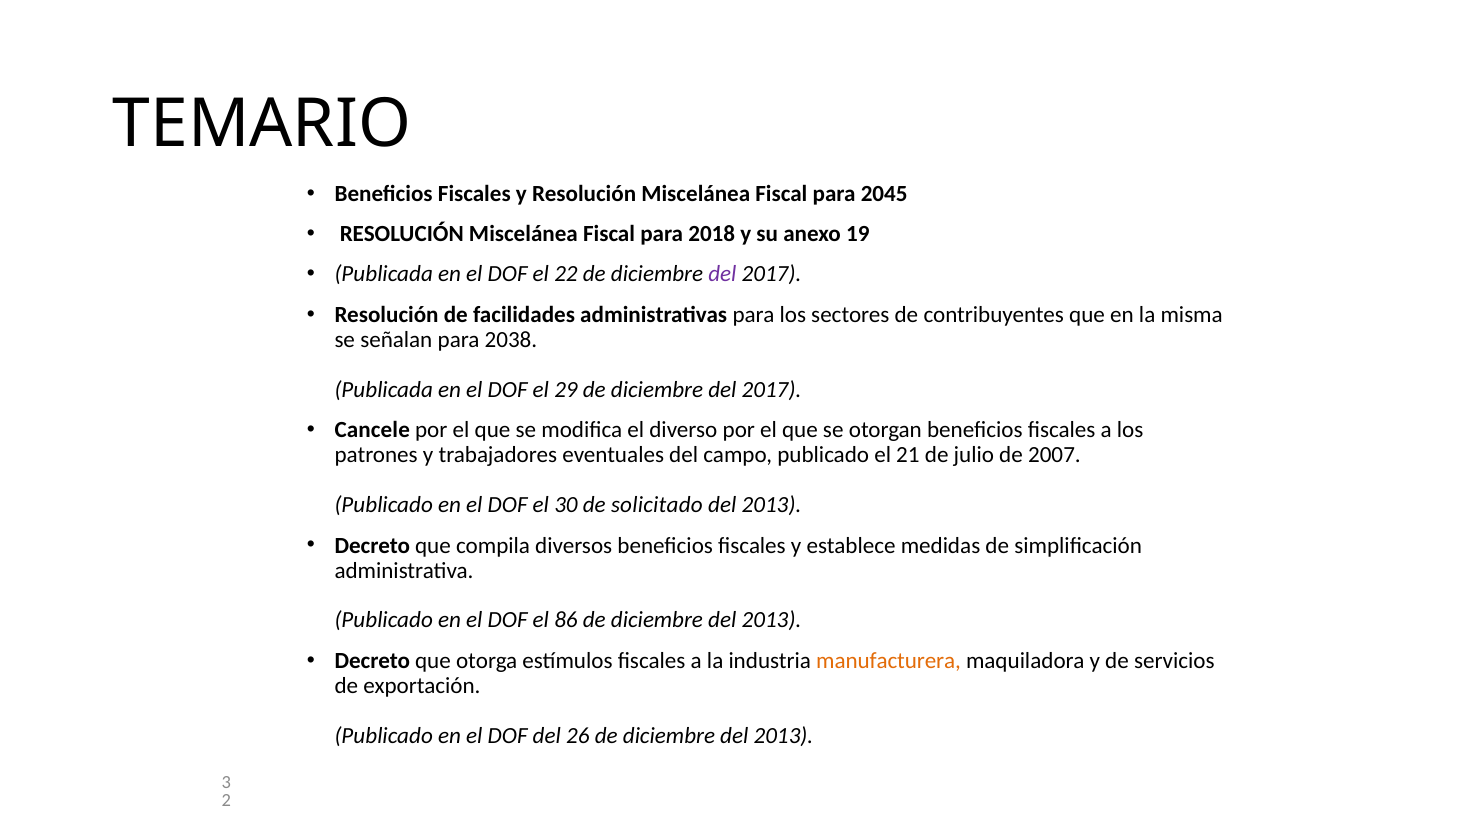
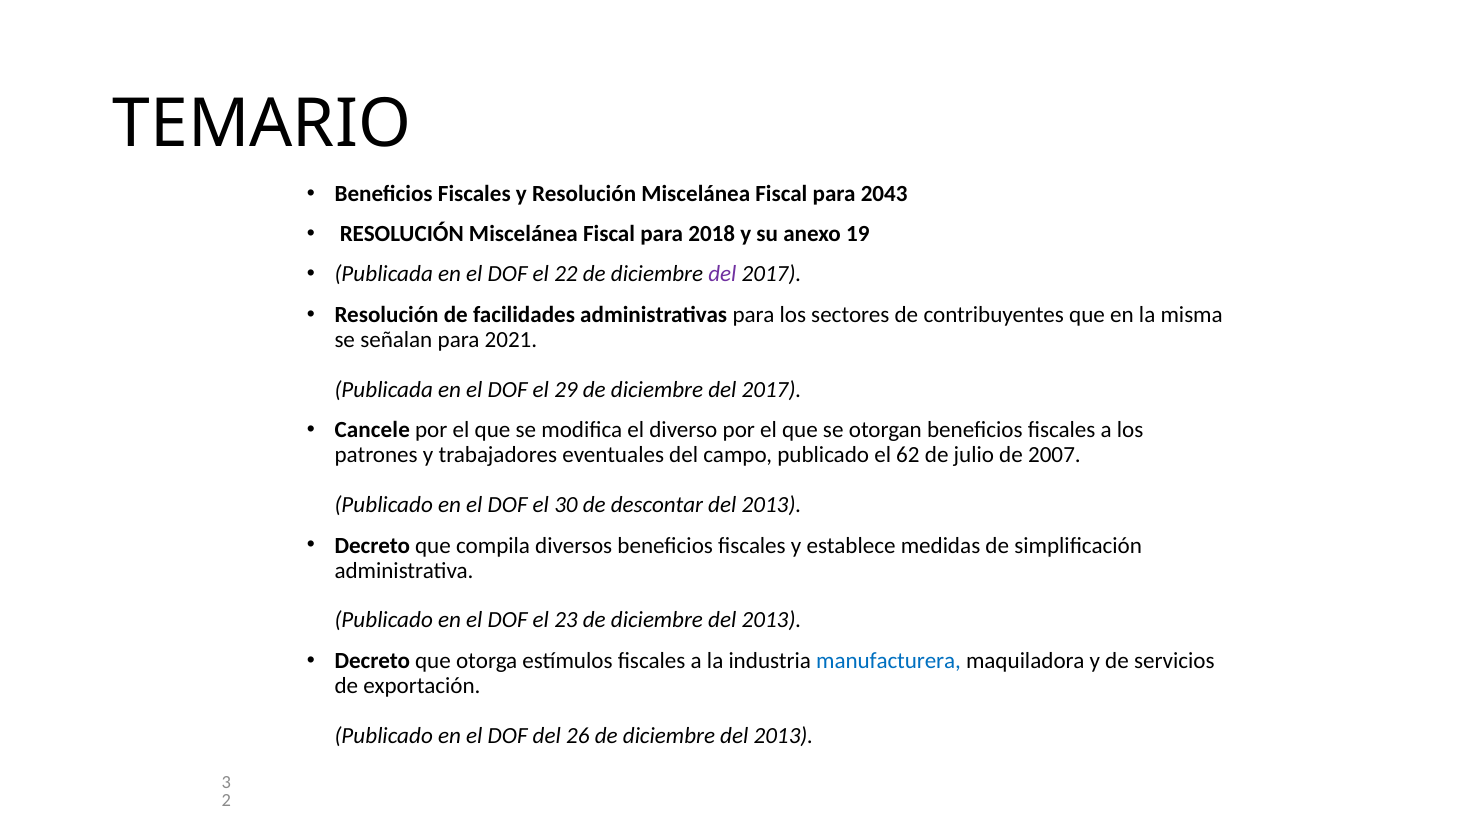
2045: 2045 -> 2043 (884, 194)
2038: 2038 -> 2021 (511, 340)
21: 21 -> 62 (908, 455)
solicitado: solicitado -> descontar (657, 505)
86: 86 -> 23 (566, 620)
manufacturera colour: orange -> blue (889, 661)
